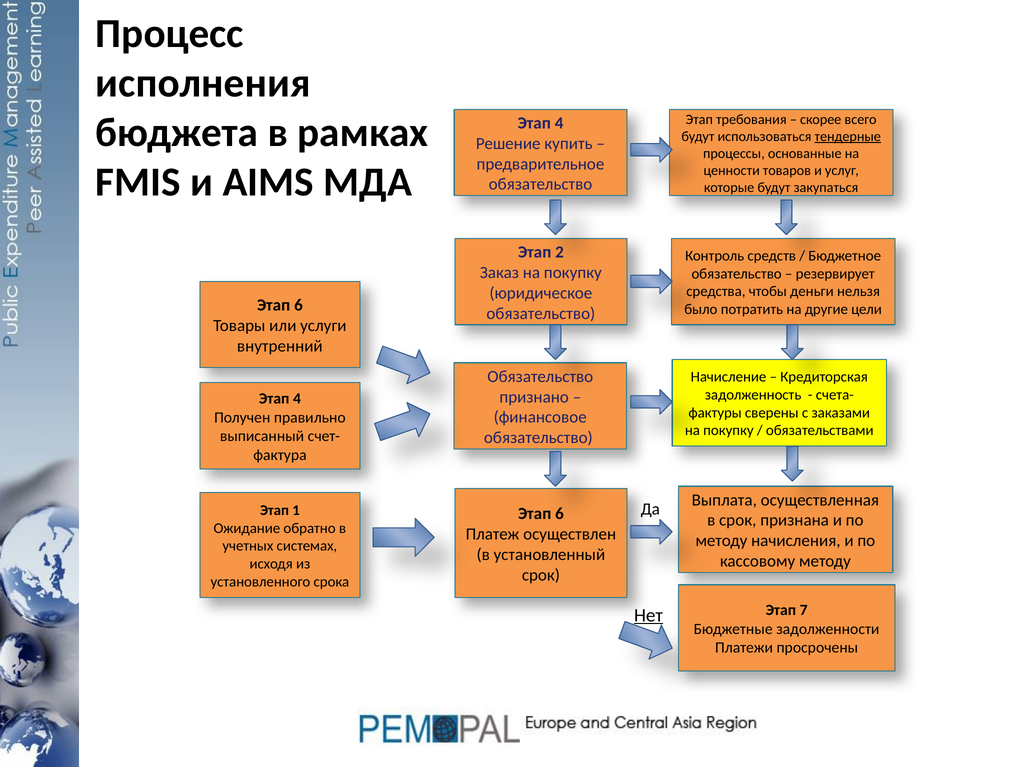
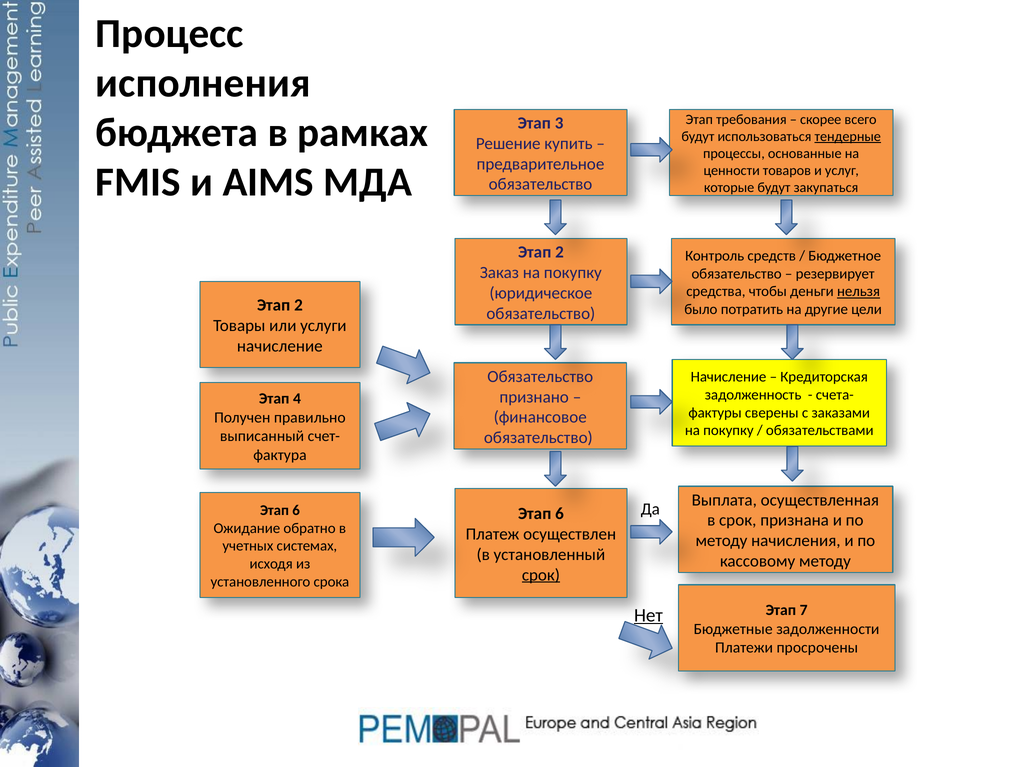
4: 4 -> 3 (559, 123)
нельзя underline: none -> present (859, 292)
6: 6 -> 2 (298, 305)
внутренний: внутренний -> начисление (280, 346)
1: 1 -> 6 (296, 510)
срок underline: none -> present (541, 575)
